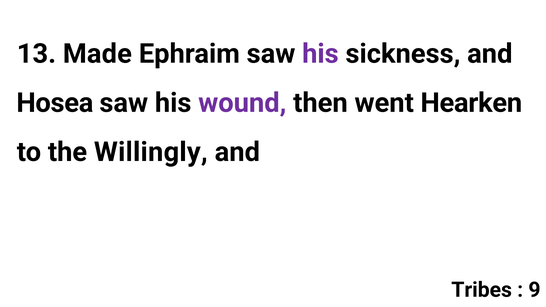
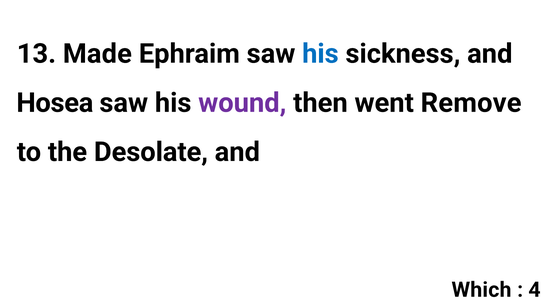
his colour: purple -> blue (320, 54)
Hearken: Hearken -> Remove (471, 103)
Willingly: Willingly -> Desolate (151, 152)
Tribes: Tribes -> Which (481, 290)
9: 9 -> 4 (534, 290)
